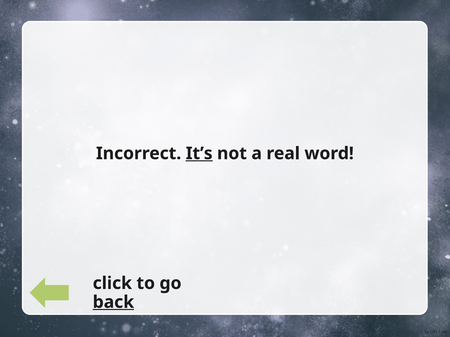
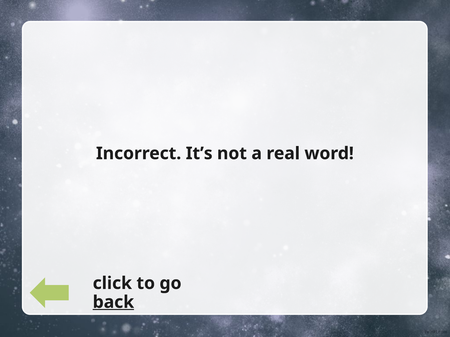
It’s underline: present -> none (199, 154)
